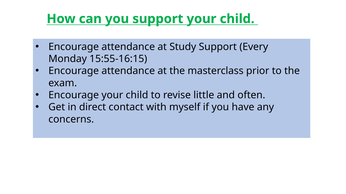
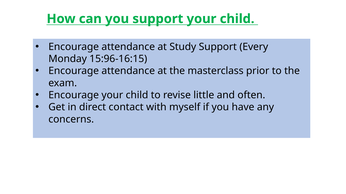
15:55-16:15: 15:55-16:15 -> 15:96-16:15 (118, 59)
